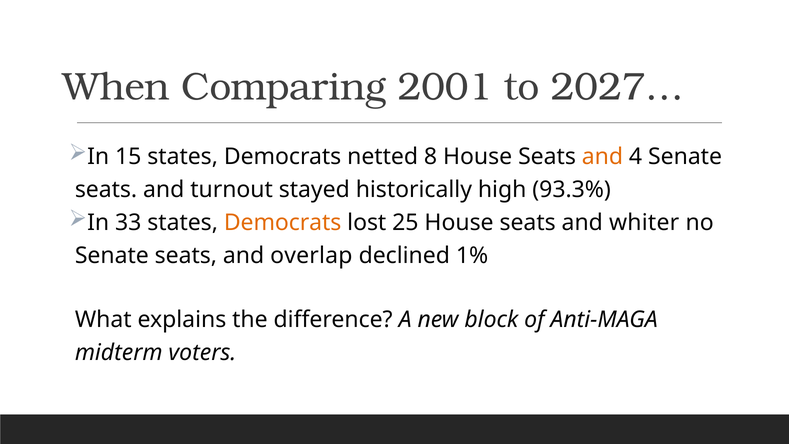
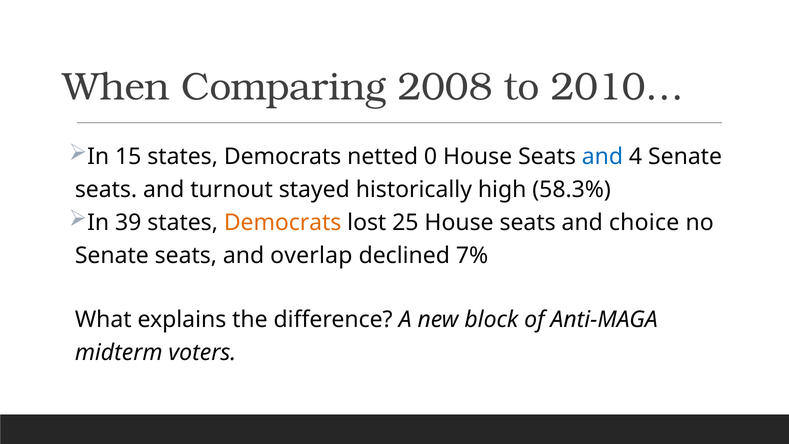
2001: 2001 -> 2008 (445, 87)
2027…: 2027… -> 2010… (617, 87)
8: 8 -> 0 (431, 156)
and colour: orange -> blue (602, 156)
93.3%: 93.3% -> 58.3% (572, 189)
33: 33 -> 39 (128, 222)
whiter: whiter -> choice (644, 222)
1%: 1% -> 7% (472, 256)
